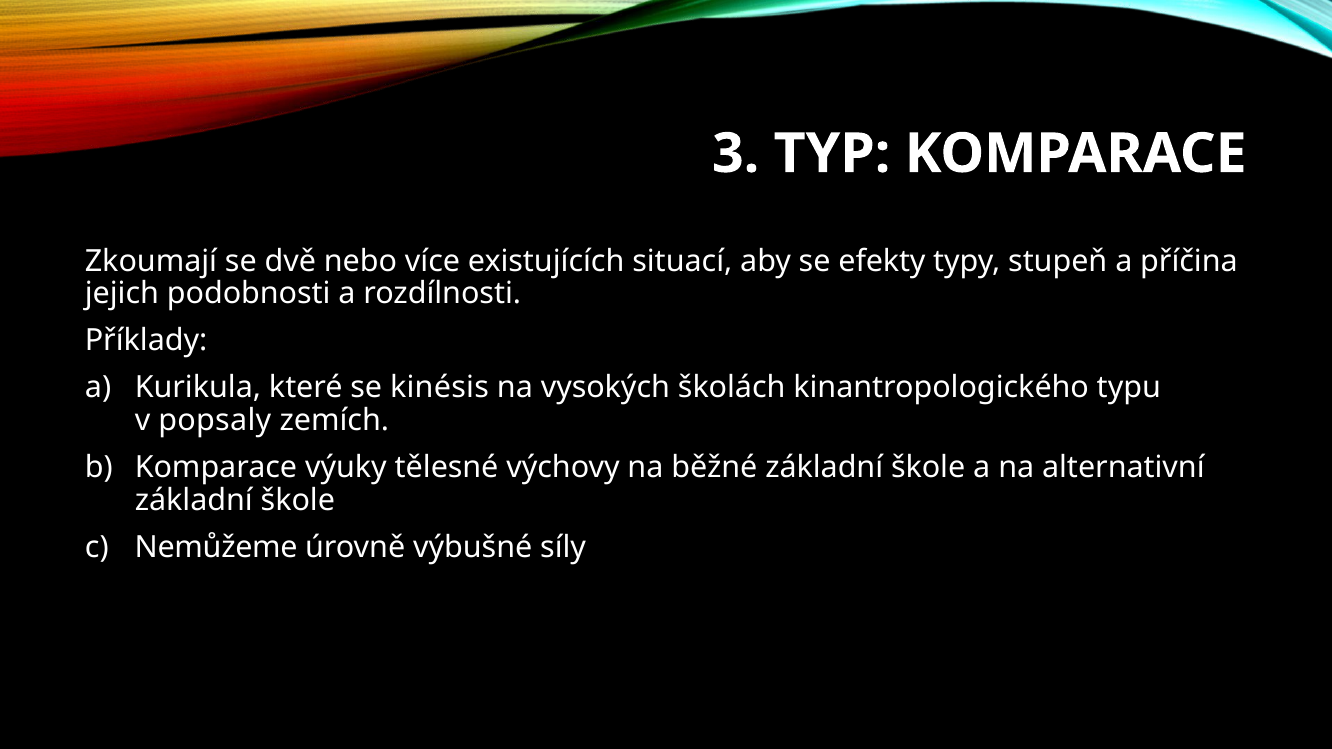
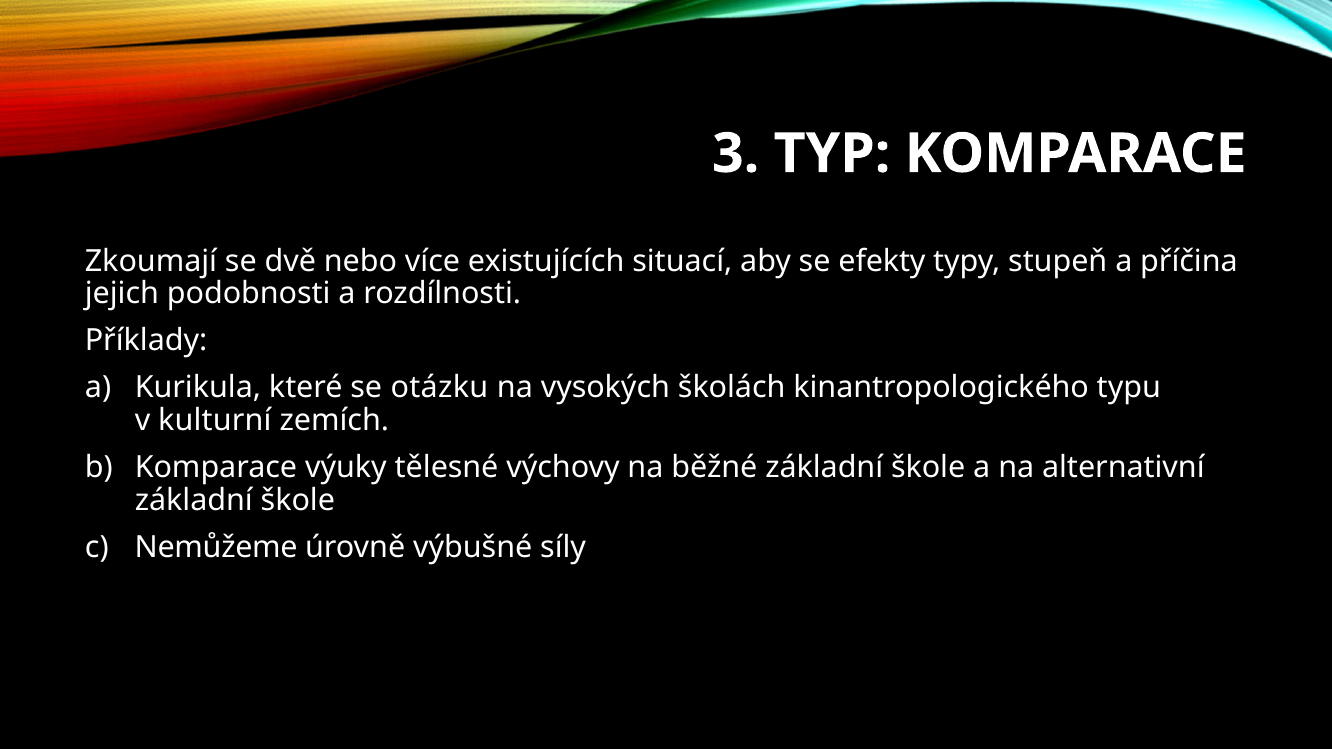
kinésis: kinésis -> otázku (439, 388)
popsaly: popsaly -> kulturní (215, 421)
